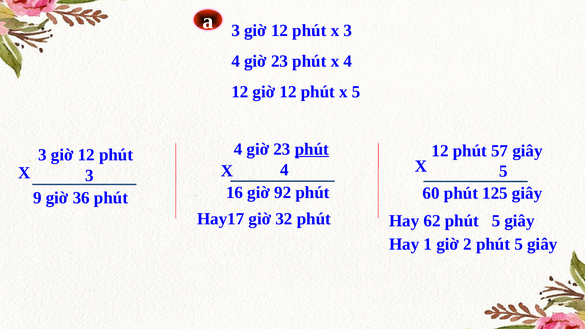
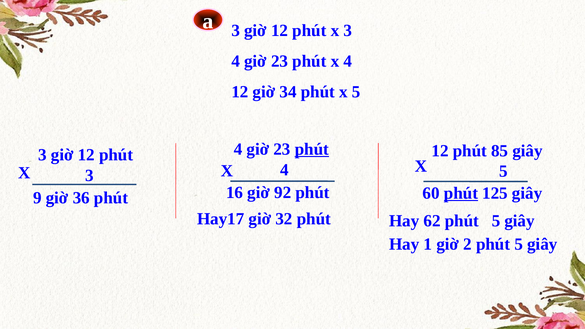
12 giờ 12: 12 -> 34 (288, 92)
57: 57 -> 85 (500, 151)
phút underline: none -> present (461, 193)
